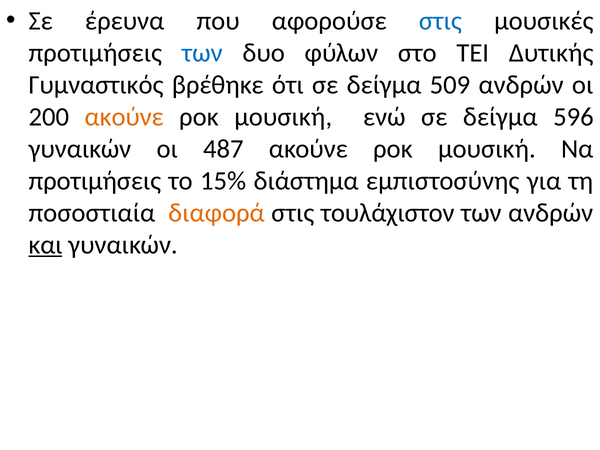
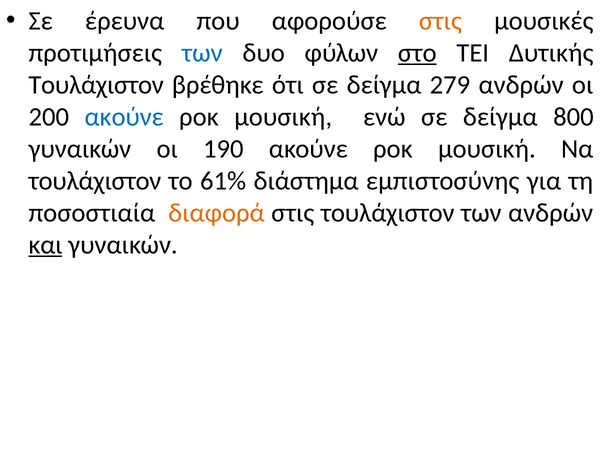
στις colour: blue -> orange (440, 21)
στο underline: none -> present (417, 53)
Γυμναστικός: Γυμναστικός -> Τουλάχιστον (96, 85)
509: 509 -> 279 (450, 85)
ακούνε colour: orange -> blue (124, 117)
596: 596 -> 800 (573, 117)
487: 487 -> 190 (223, 149)
προτιμήσεις: προτιμήσεις -> τουλάχιστον (95, 181)
15%: 15% -> 61% (223, 181)
